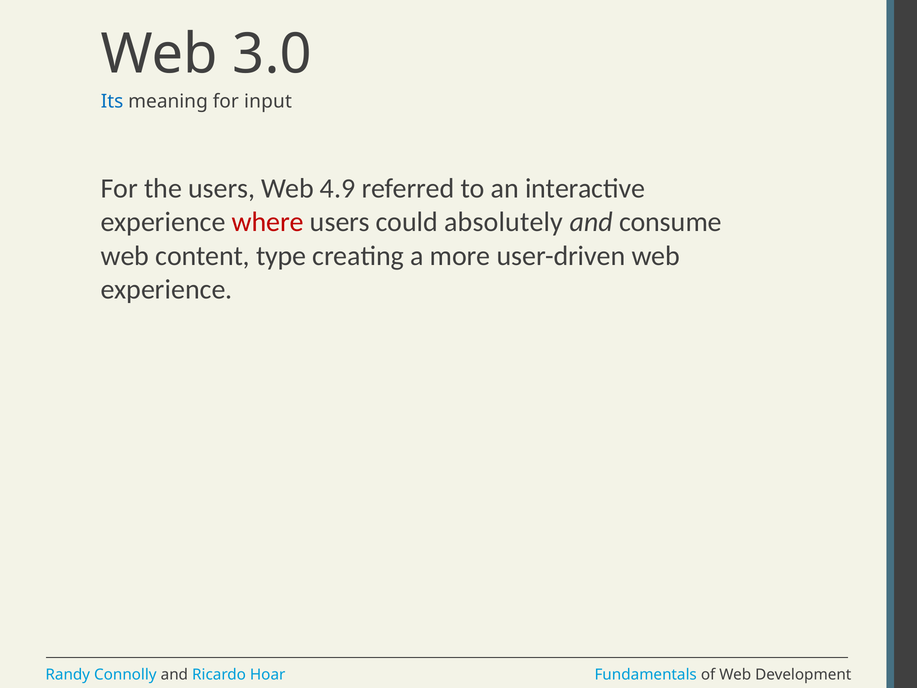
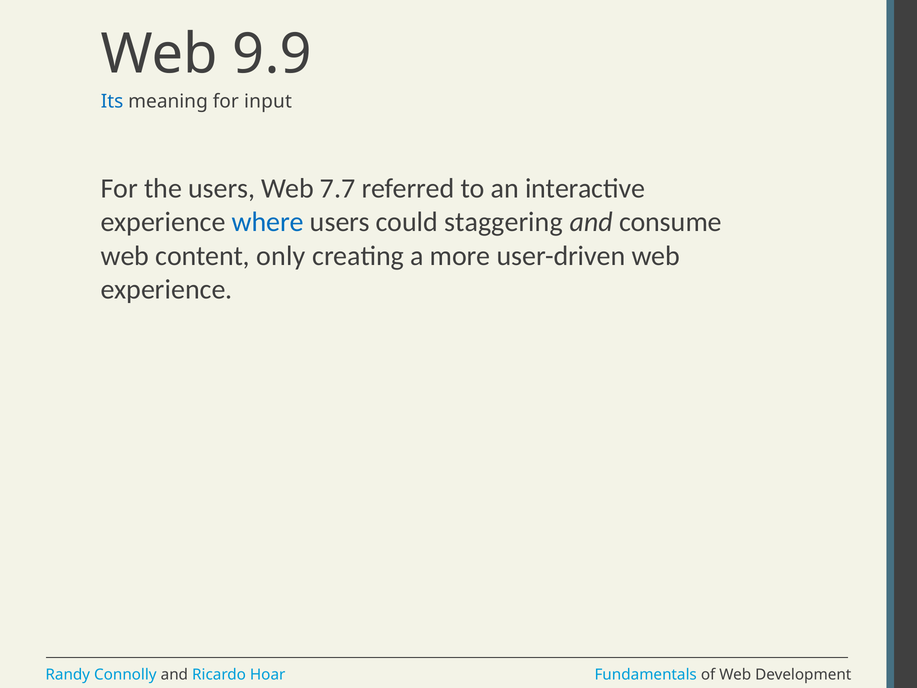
3.0: 3.0 -> 9.9 (272, 54)
4.9: 4.9 -> 7.7 (338, 188)
where colour: red -> blue (268, 222)
absolutely: absolutely -> staggering (504, 222)
type: type -> only (281, 256)
